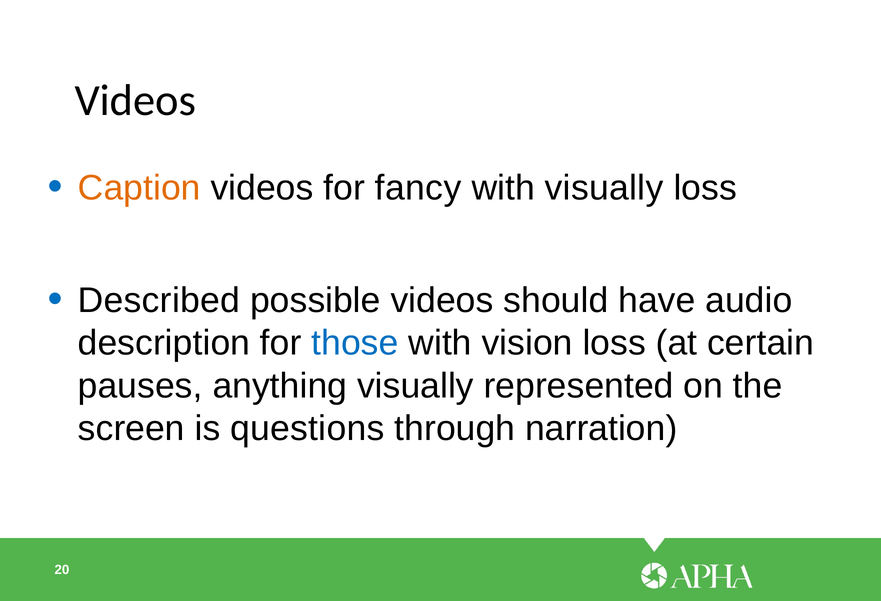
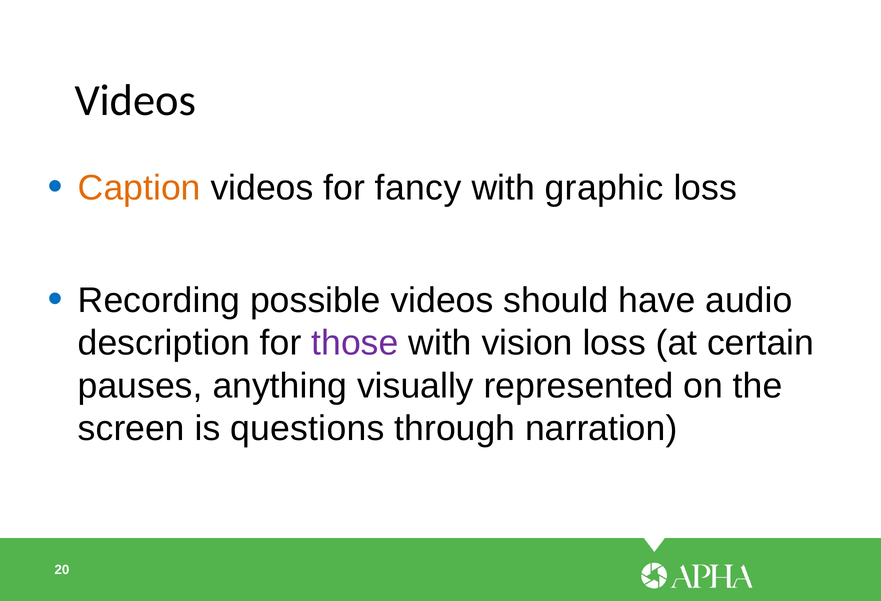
with visually: visually -> graphic (604, 188)
Described: Described -> Recording (159, 300)
those colour: blue -> purple (355, 343)
